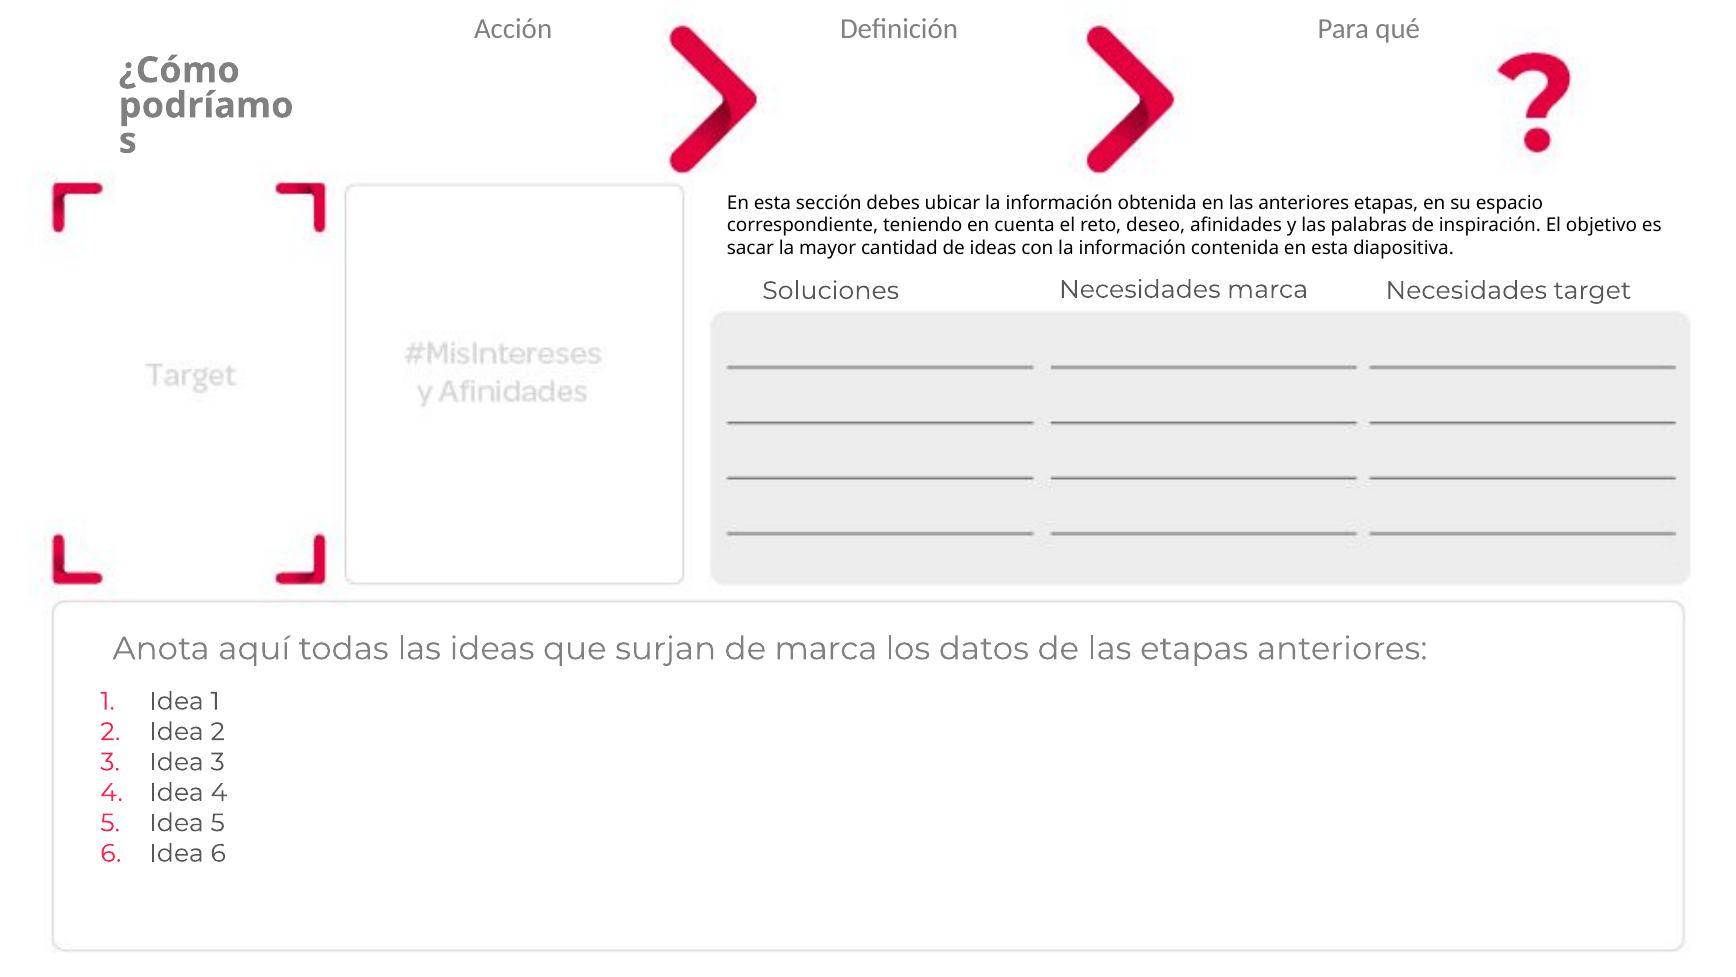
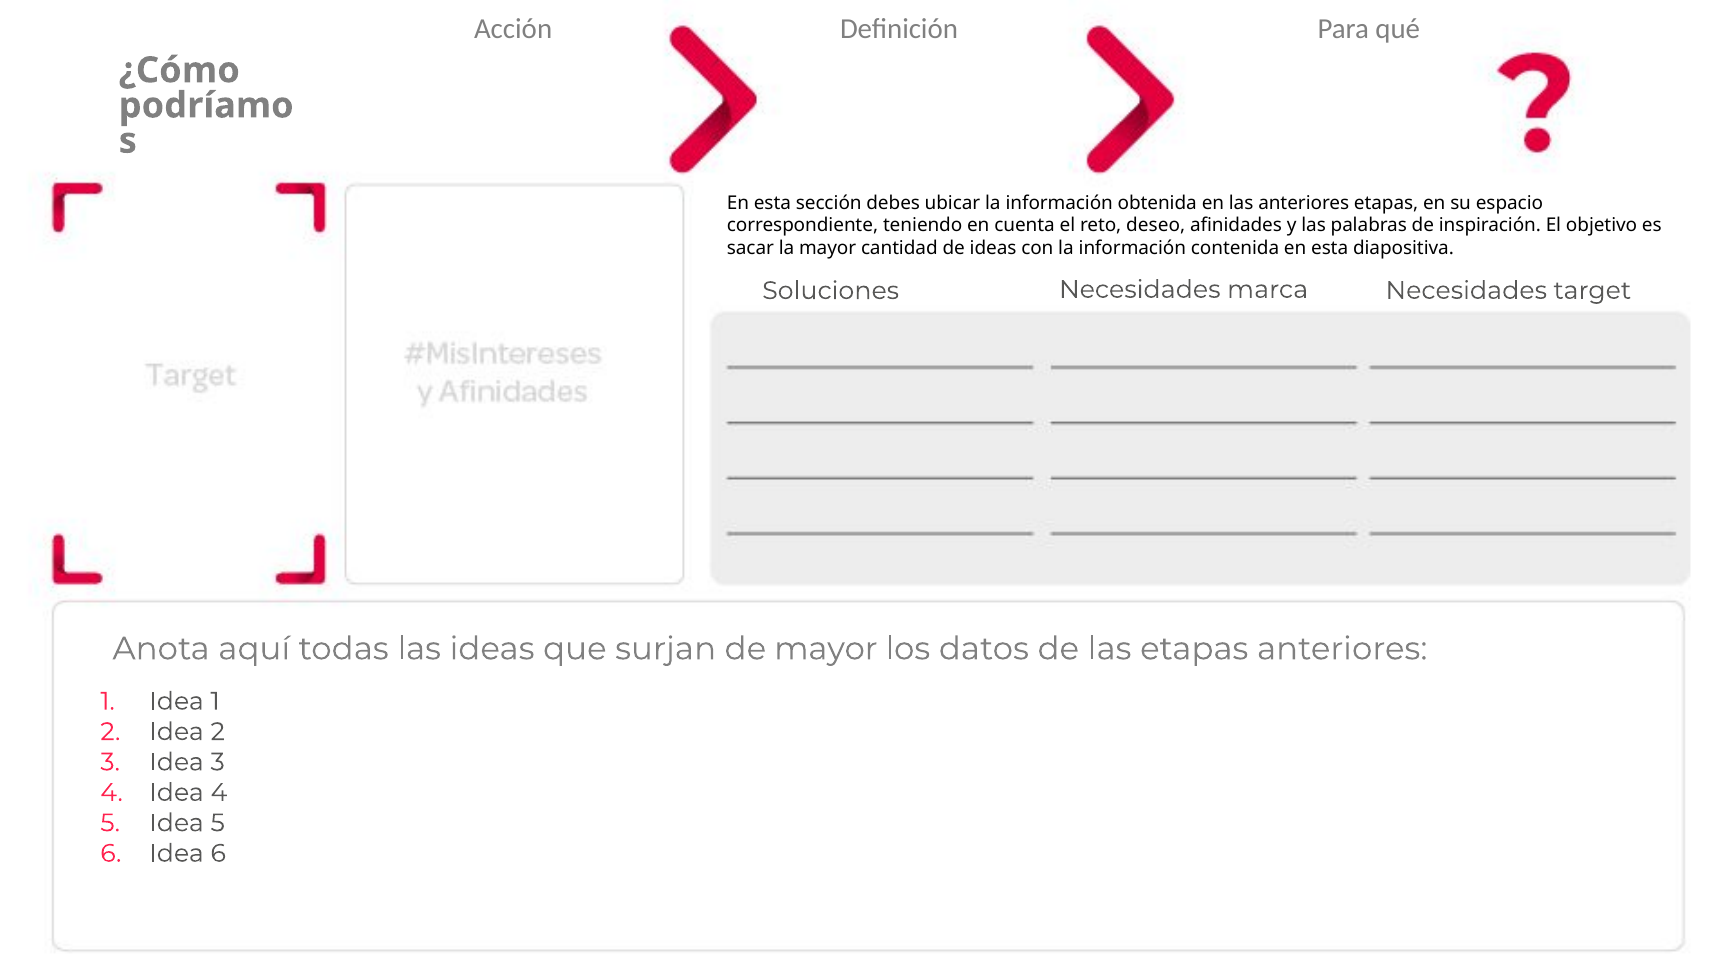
de marca: marca -> mayor (826, 648)
